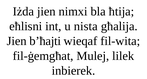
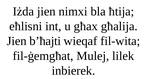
nista: nista -> għax (86, 26)
